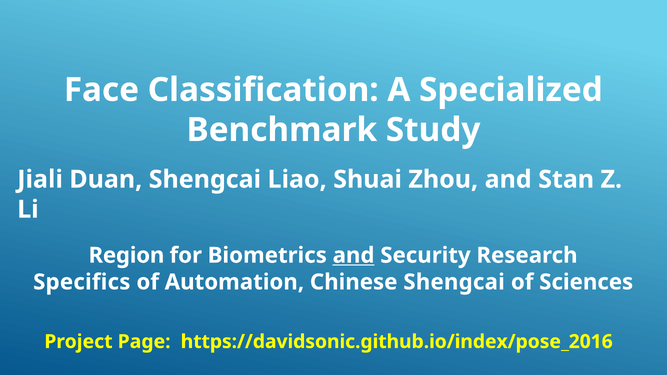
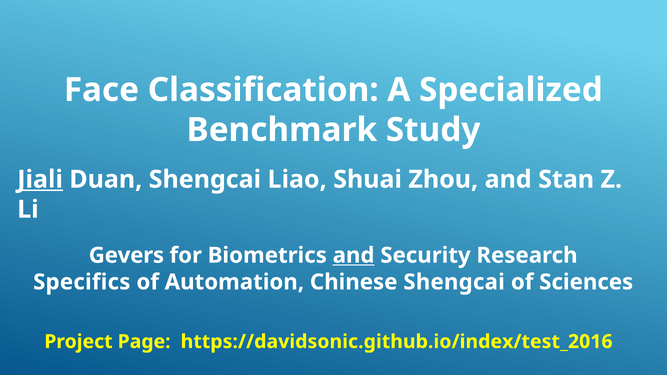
Jiali underline: none -> present (40, 180)
Region: Region -> Gevers (126, 256)
https://davidsonic.github.io/index/pose_2016: https://davidsonic.github.io/index/pose_2016 -> https://davidsonic.github.io/index/test_2016 (397, 342)
